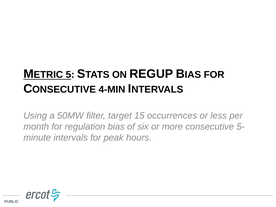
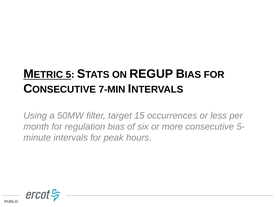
4-MIN: 4-MIN -> 7-MIN (112, 89)
